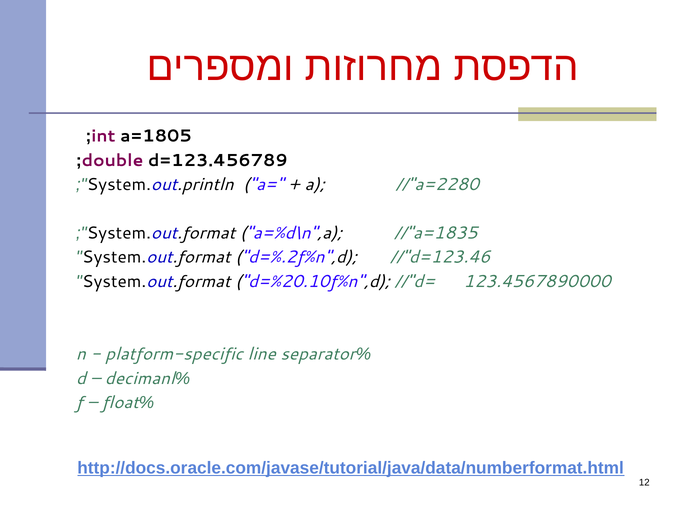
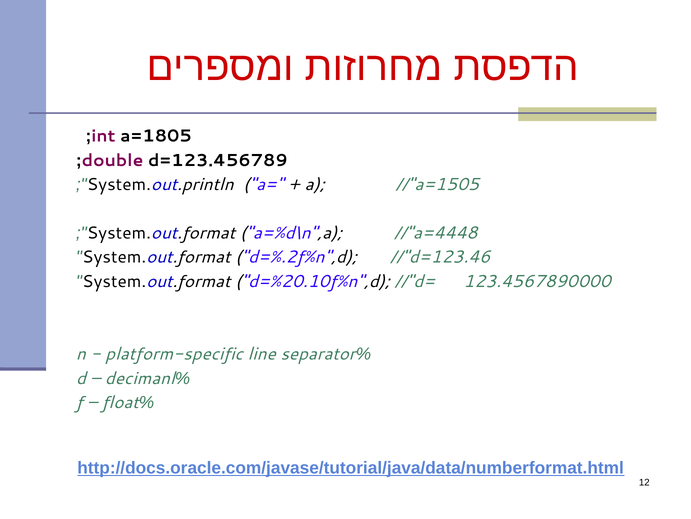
//"a=2280: //"a=2280 -> //"a=1505 (437, 184)
//"a=1835: //"a=1835 -> //"a=4448 (436, 233)
